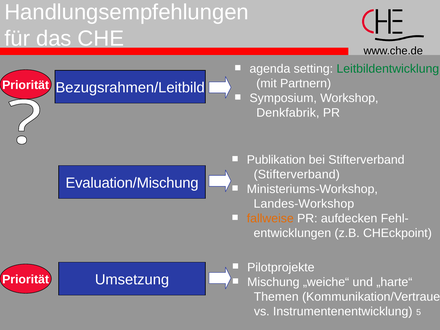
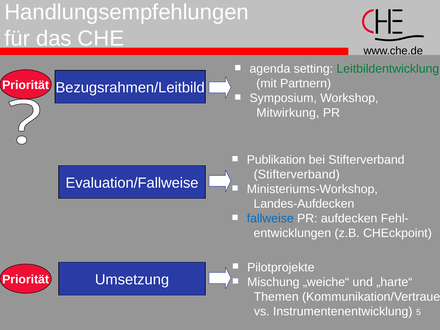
Denkfabrik: Denkfabrik -> Mitwirkung (288, 113)
Evaluation/Mischung: Evaluation/Mischung -> Evaluation/Fallweise (132, 183)
Landes-Workshop: Landes-Workshop -> Landes-Aufdecken (304, 204)
fallweise colour: orange -> blue (270, 219)
